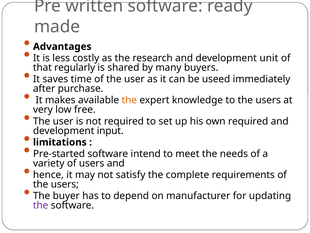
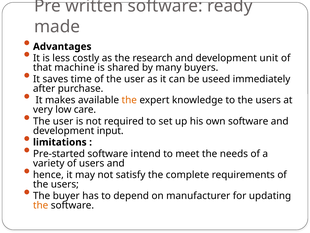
regularly: regularly -> machine (75, 67)
free: free -> care (85, 109)
own required: required -> software (248, 121)
the colour: purple -> orange (41, 205)
